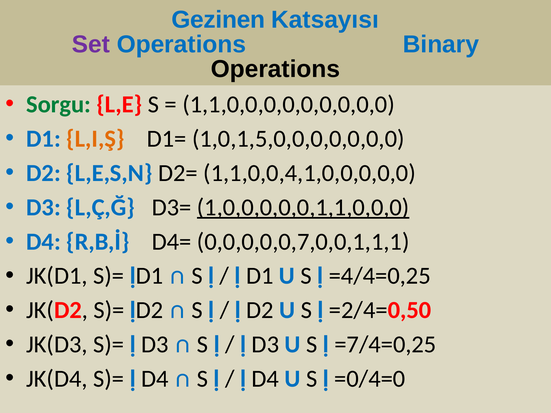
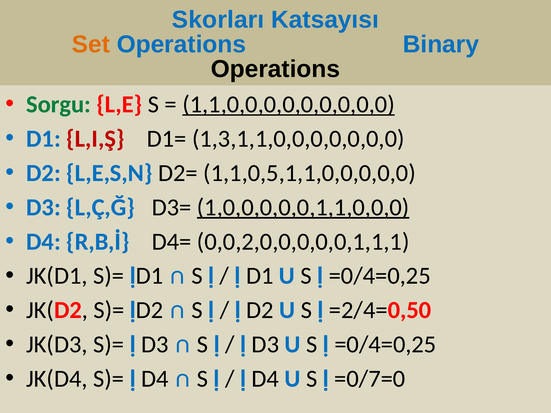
Gezinen: Gezinen -> Skorları (218, 20)
Set colour: purple -> orange (91, 44)
1,1,0,0,0,0,0,0,0,0,0 underline: none -> present (289, 105)
L,I,Ş colour: orange -> red (95, 139)
1,0,1,5,0,0,0,0,0,0,0: 1,0,1,5,0,0,0,0,0,0,0 -> 1,3,1,1,0,0,0,0,0,0,0 (298, 139)
1,1,0,0,4,1,0,0,0,0,0: 1,1,0,0,4,1,0,0,0,0,0 -> 1,1,0,5,1,1,0,0,0,0,0 (310, 173)
0,0,0,0,0,7,0,0,1,1,1: 0,0,0,0,0,7,0,0,1,1,1 -> 0,0,2,0,0,0,0,0,1,1,1 (303, 242)
=4/4=0,25: =4/4=0,25 -> =0/4=0,25 (380, 276)
=7/4=0,25: =7/4=0,25 -> =0/4=0,25 (385, 345)
=0/4=0: =0/4=0 -> =0/7=0 (370, 379)
